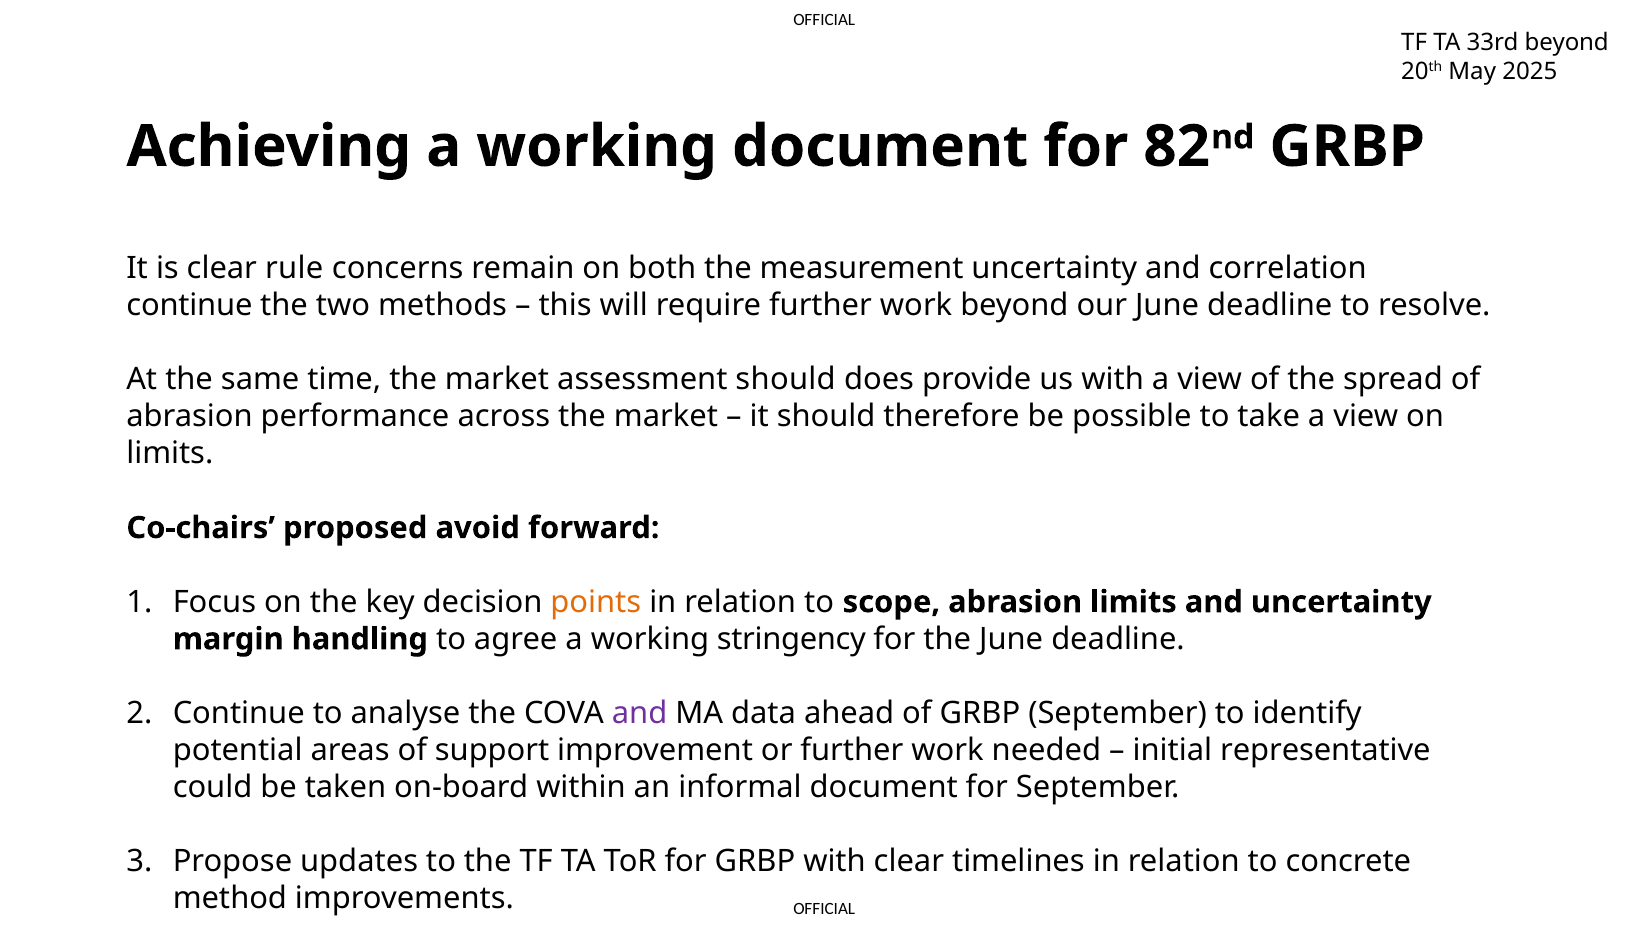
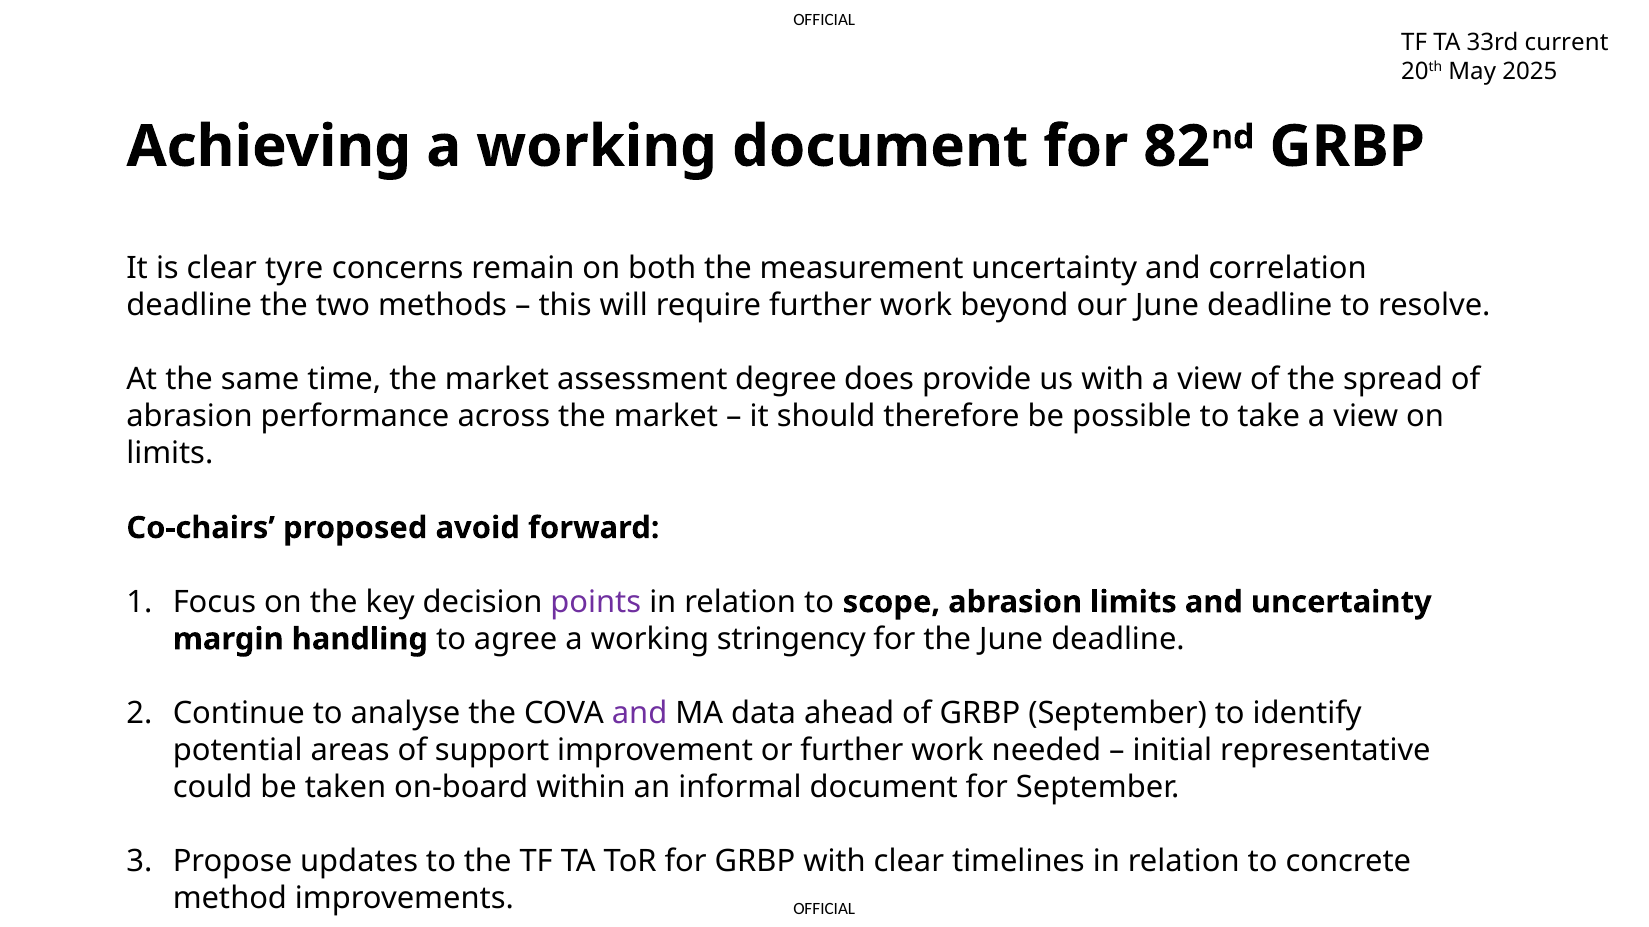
33rd beyond: beyond -> current (1567, 42)
rule: rule -> tyre (294, 269)
continue: continue -> deadline (189, 306)
assessment should: should -> degree (786, 380)
points colour: orange -> purple (596, 602)
